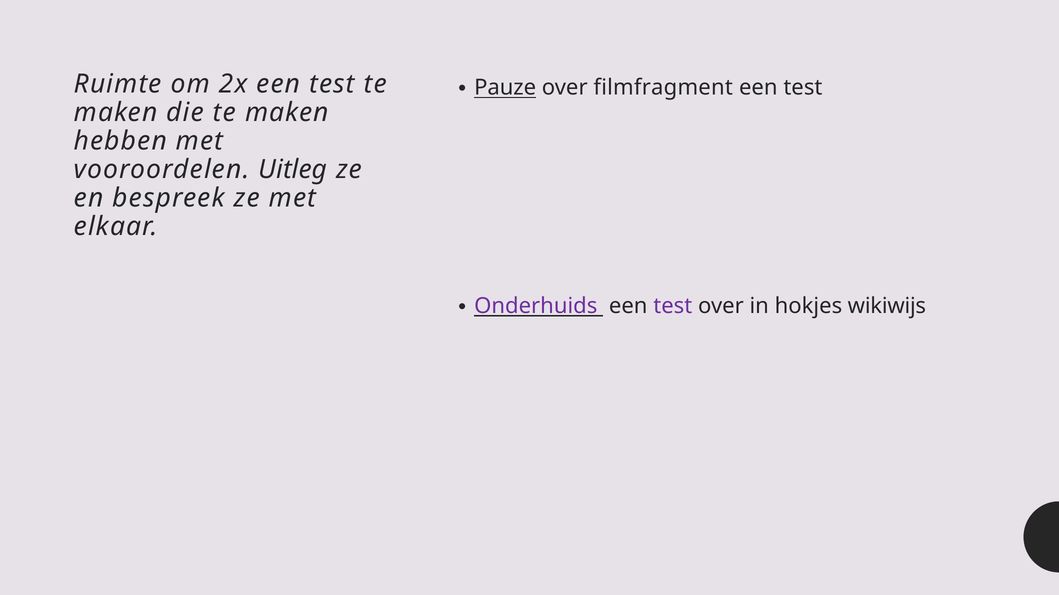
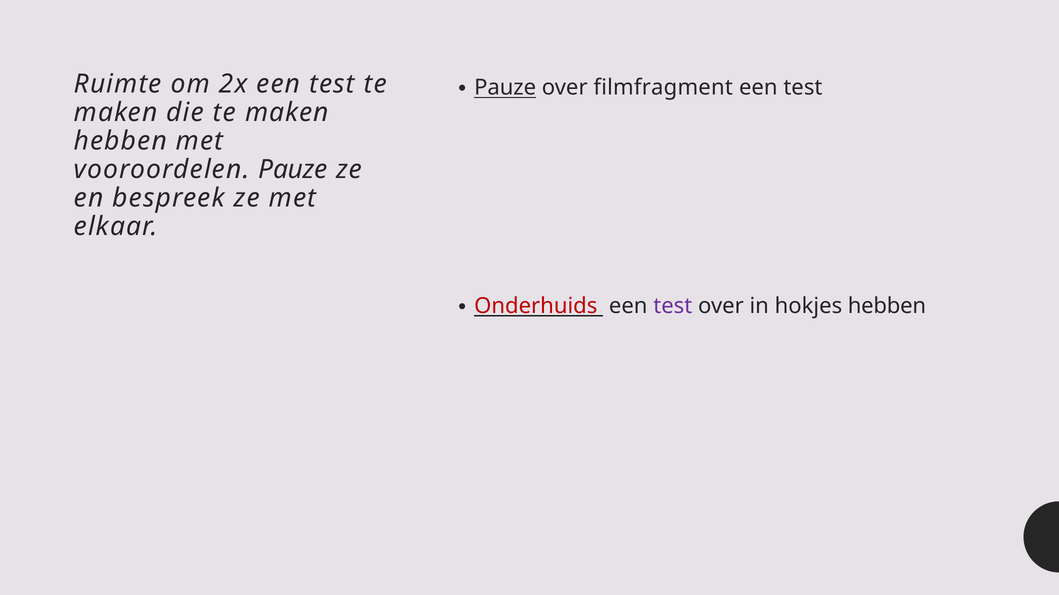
vooroordelen Uitleg: Uitleg -> Pauze (293, 170)
Onderhuids colour: purple -> red (536, 306)
hokjes wikiwijs: wikiwijs -> hebben (887, 306)
